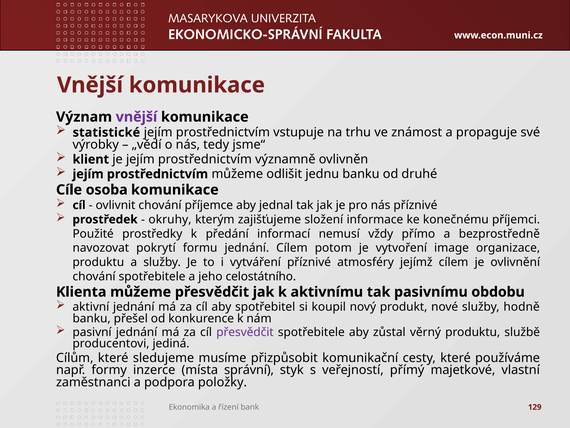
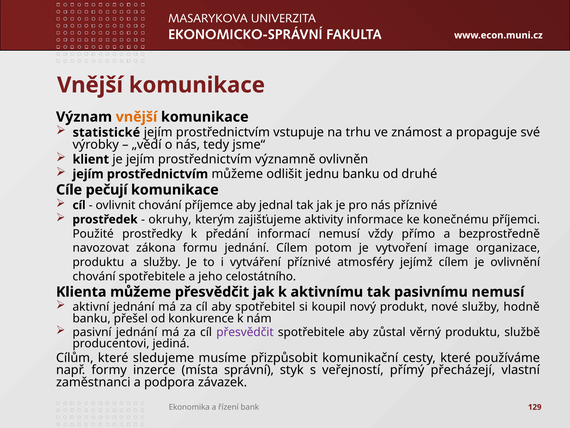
vnější colour: purple -> orange (137, 117)
osoba: osoba -> pečují (107, 190)
složení: složení -> aktivity (324, 219)
pokrytí: pokrytí -> zákona (156, 248)
pasivnímu obdobu: obdobu -> nemusí (498, 292)
majetkové: majetkové -> přecházejí (463, 370)
položky: položky -> závazek (222, 382)
